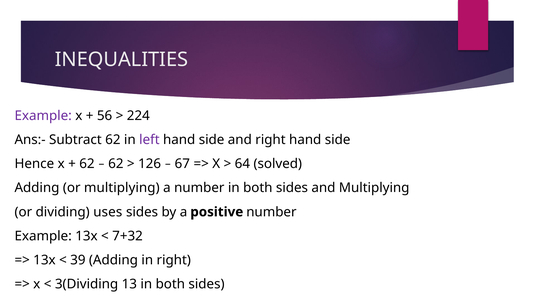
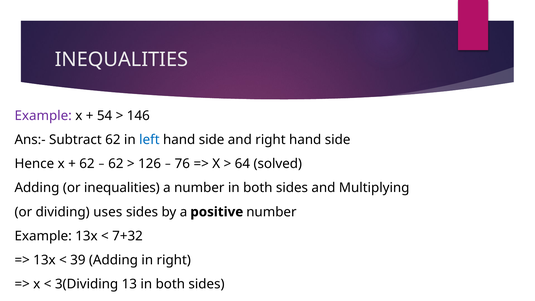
56: 56 -> 54 (105, 116)
224: 224 -> 146 (138, 116)
left colour: purple -> blue (149, 140)
67: 67 -> 76 (182, 164)
or multiplying: multiplying -> inequalities (122, 188)
